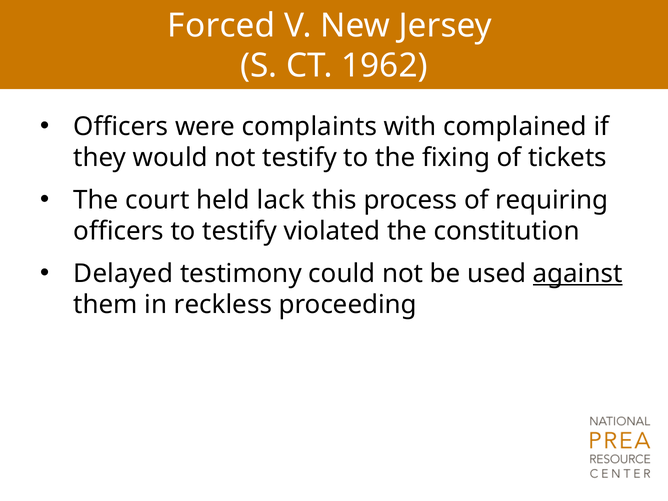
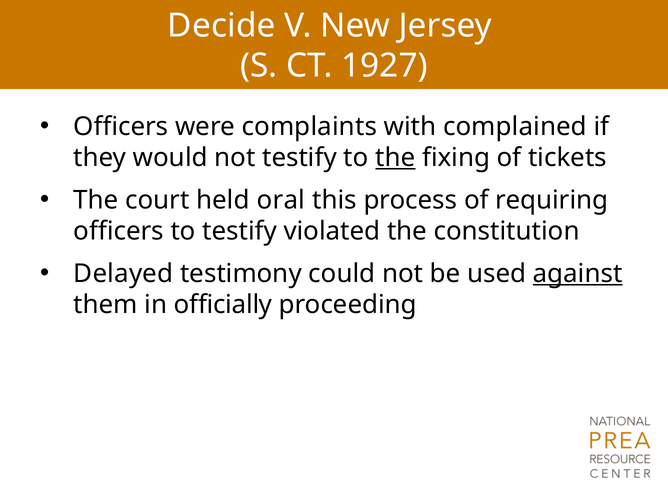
Forced: Forced -> Decide (222, 26)
1962: 1962 -> 1927 (384, 66)
the underline: none -> present (395, 158)
lack: lack -> oral (281, 200)
reckless: reckless -> officially (223, 305)
